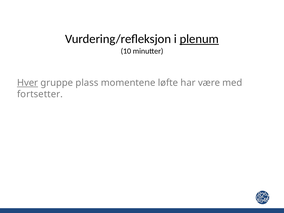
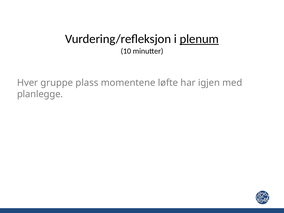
Hver underline: present -> none (28, 83)
være: være -> igjen (209, 83)
fortsetter: fortsetter -> planlegge (40, 94)
